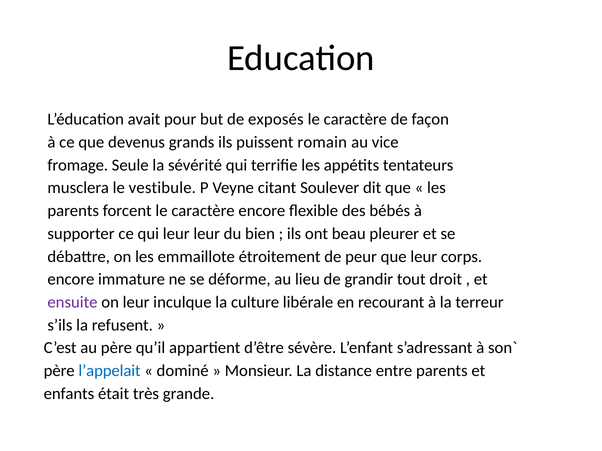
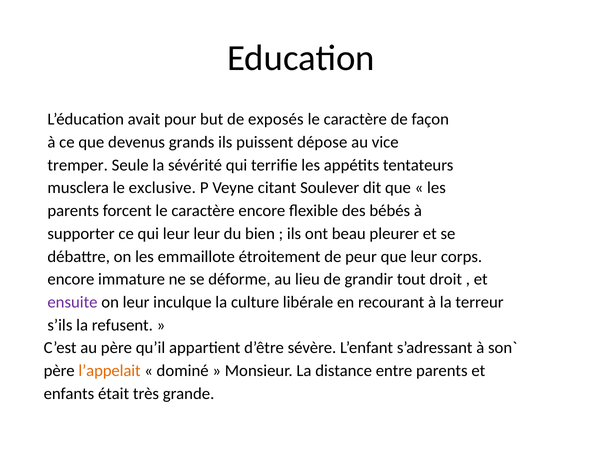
romain: romain -> dépose (322, 142)
fromage: fromage -> tremper (78, 165)
vestibule: vestibule -> exclusive (162, 188)
l’appelait colour: blue -> orange (110, 371)
